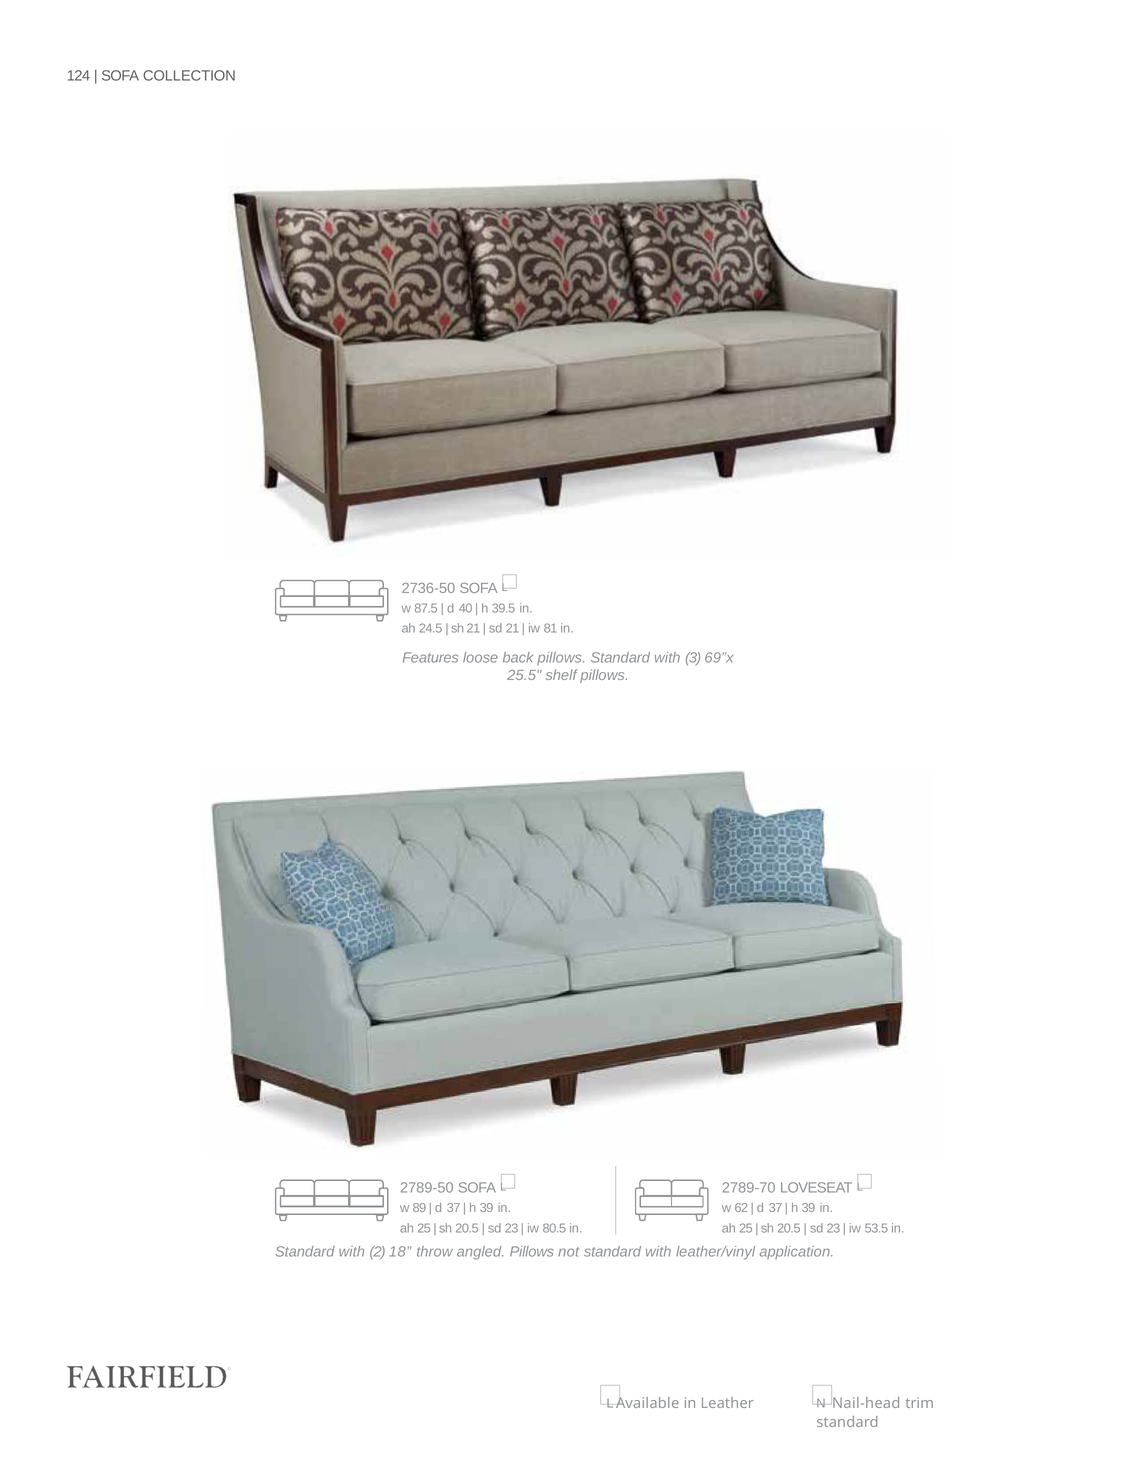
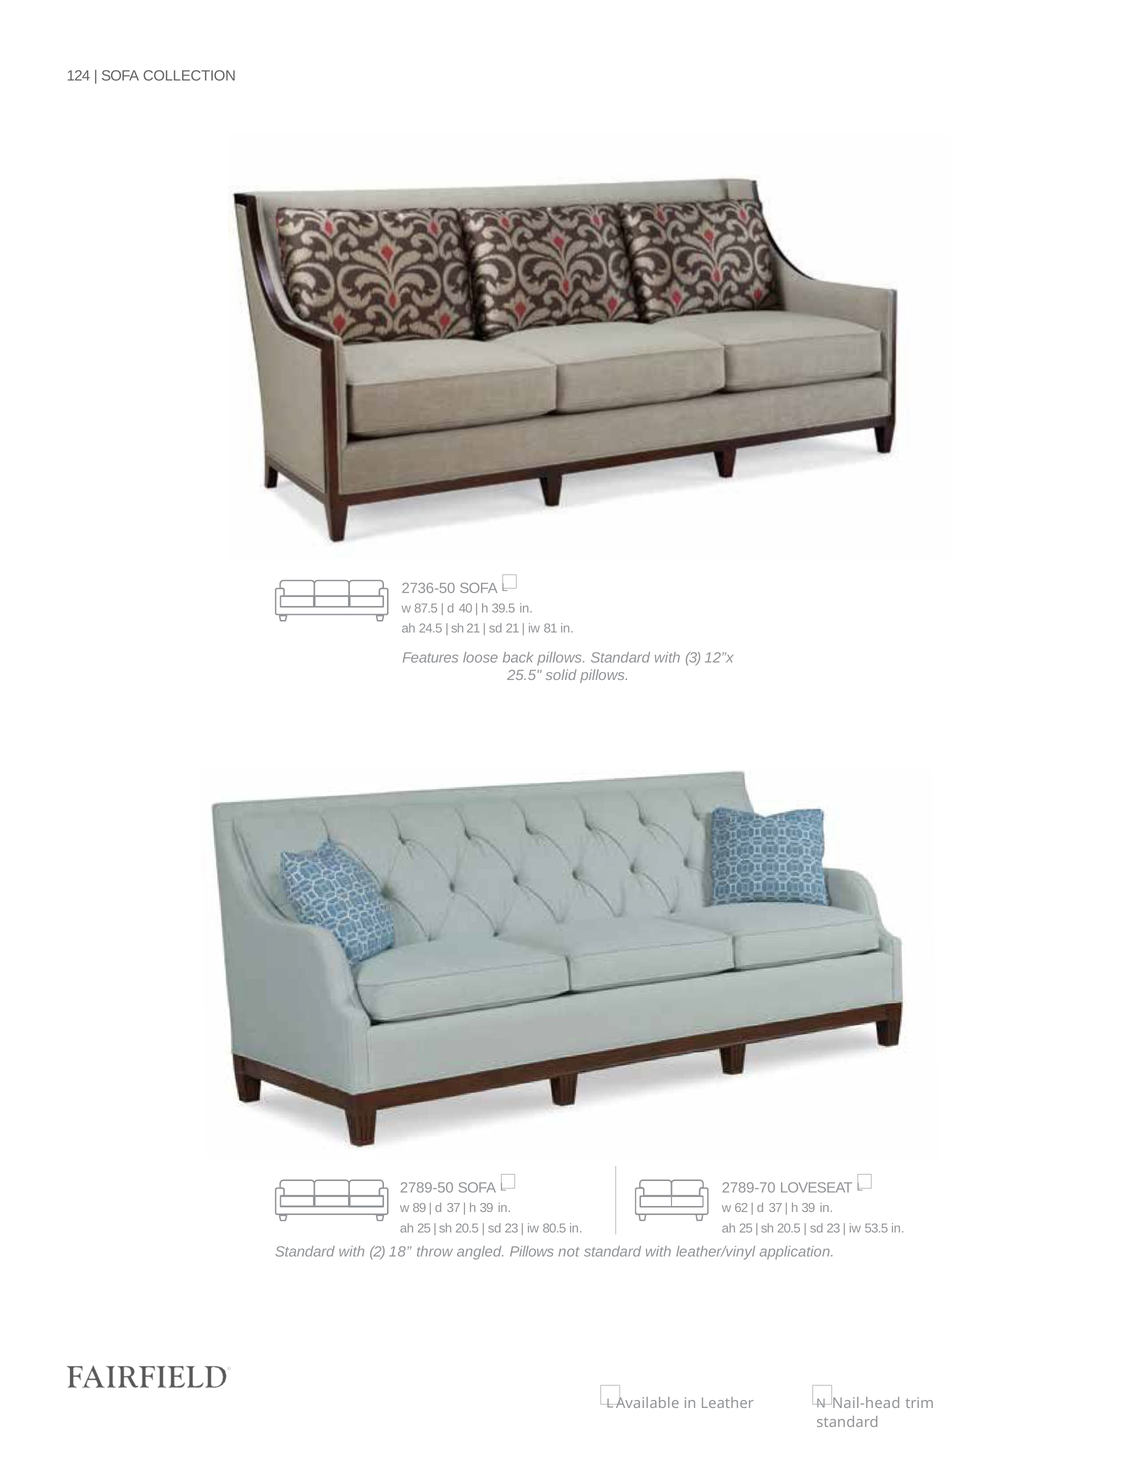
69”x: 69”x -> 12”x (719, 658)
shelf: shelf -> solid (561, 675)
